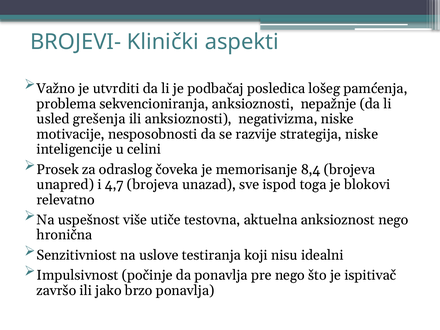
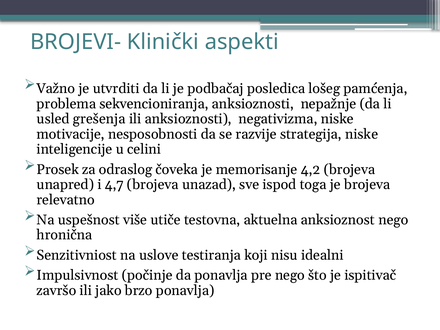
8,4: 8,4 -> 4,2 (311, 169)
je blokovi: blokovi -> brojeva (367, 185)
